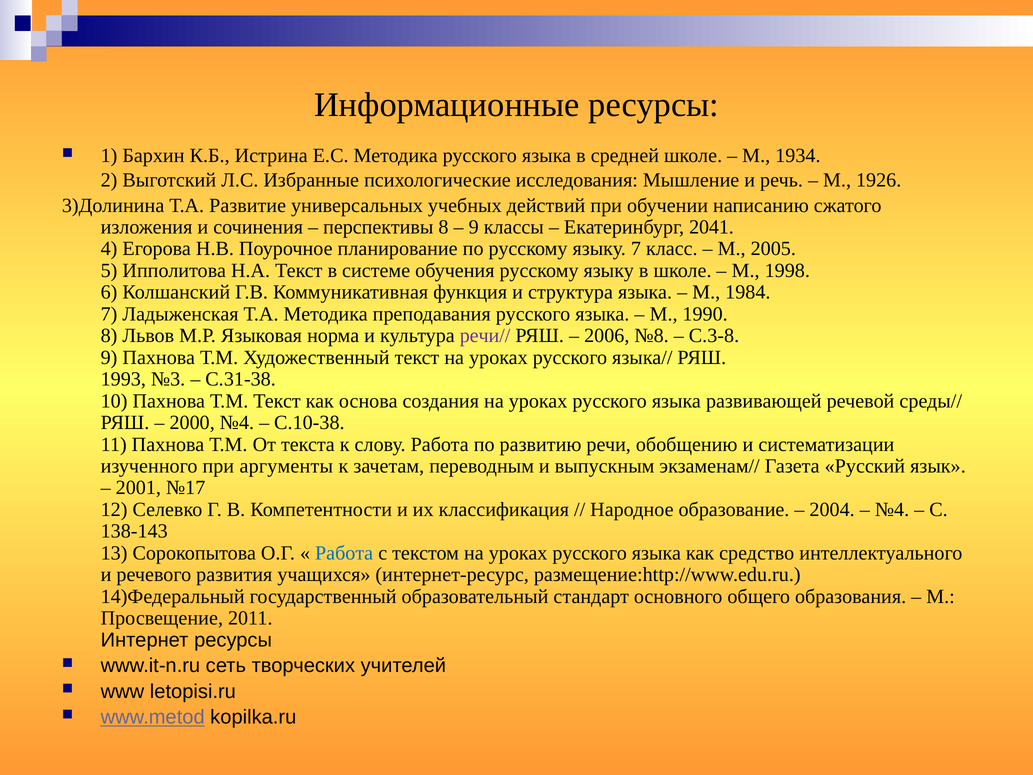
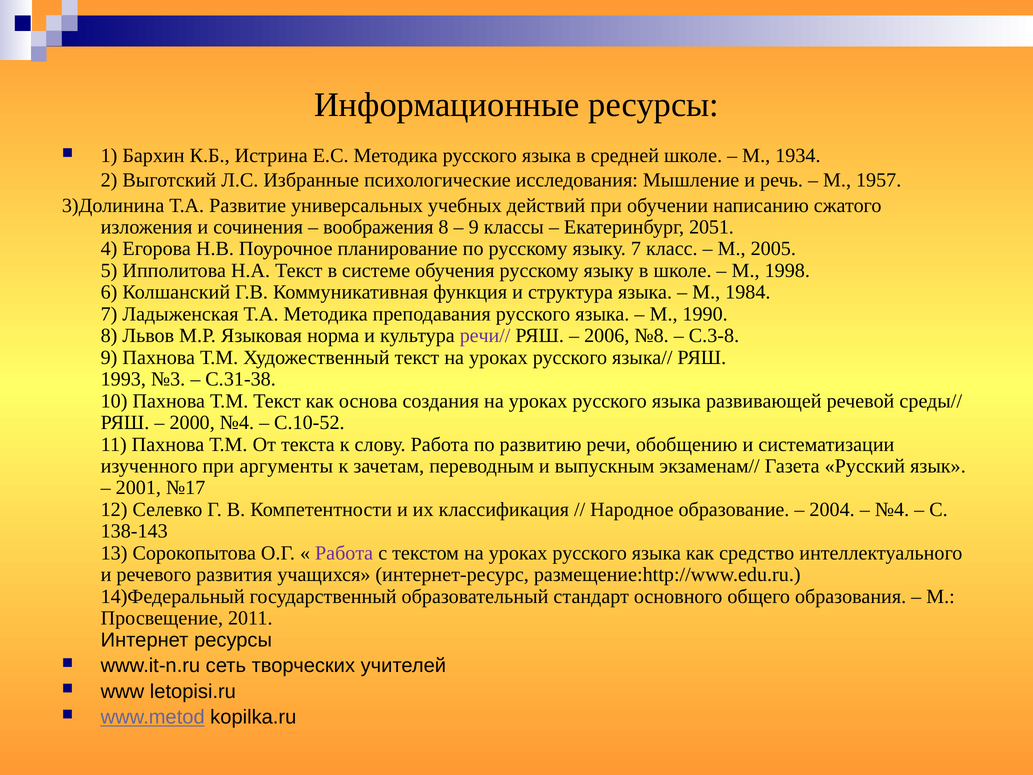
1926: 1926 -> 1957 (879, 180)
перспективы: перспективы -> воображения (378, 227)
2041: 2041 -> 2051 (712, 227)
С.10-38: С.10-38 -> С.10-52 (309, 423)
Работа colour: blue -> purple (344, 553)
